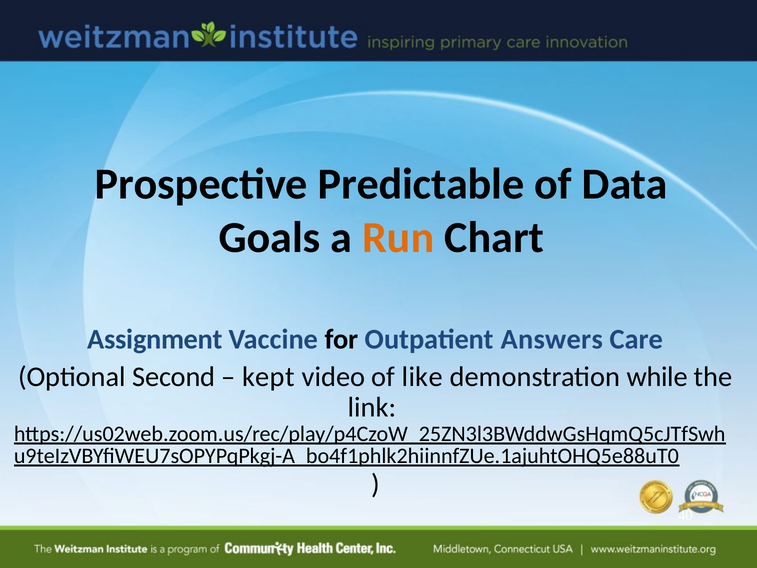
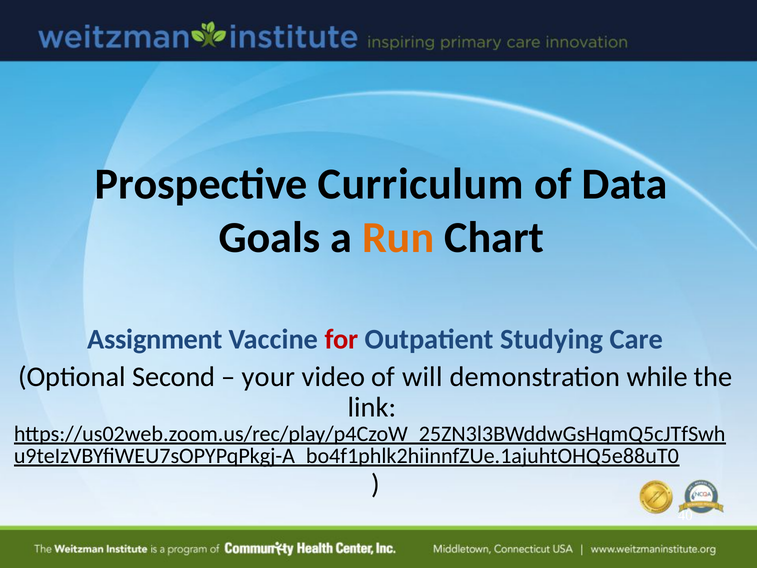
Predictable: Predictable -> Curriculum (421, 184)
for colour: black -> red (342, 339)
Answers: Answers -> Studying (552, 339)
kept: kept -> your (268, 377)
like: like -> will (422, 377)
